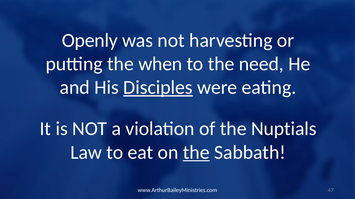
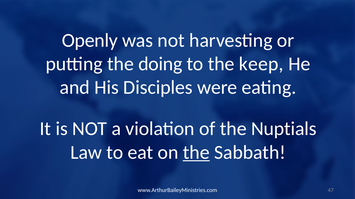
when: when -> doing (160, 64)
need: need -> keep (261, 64)
Disciples underline: present -> none (158, 88)
